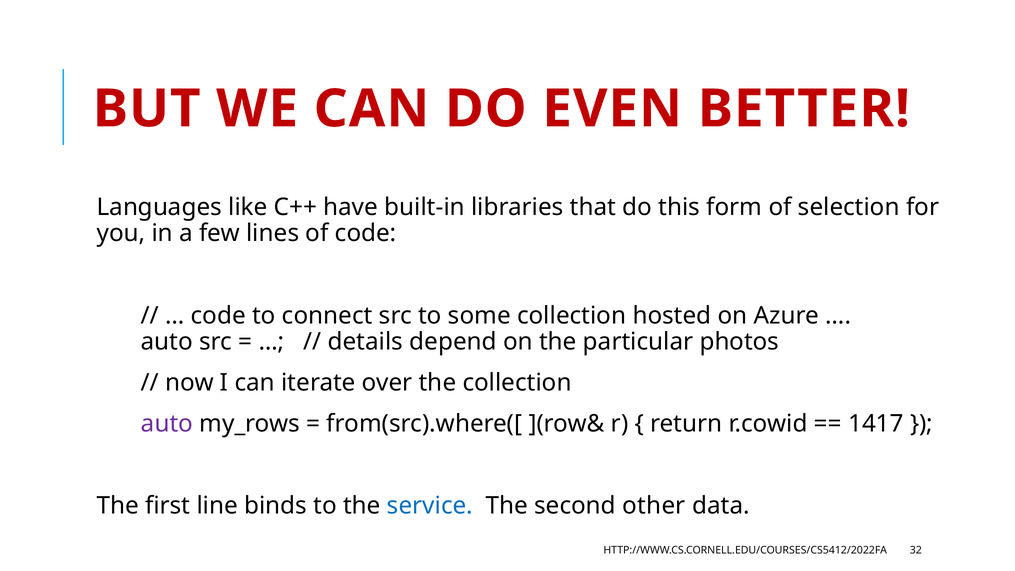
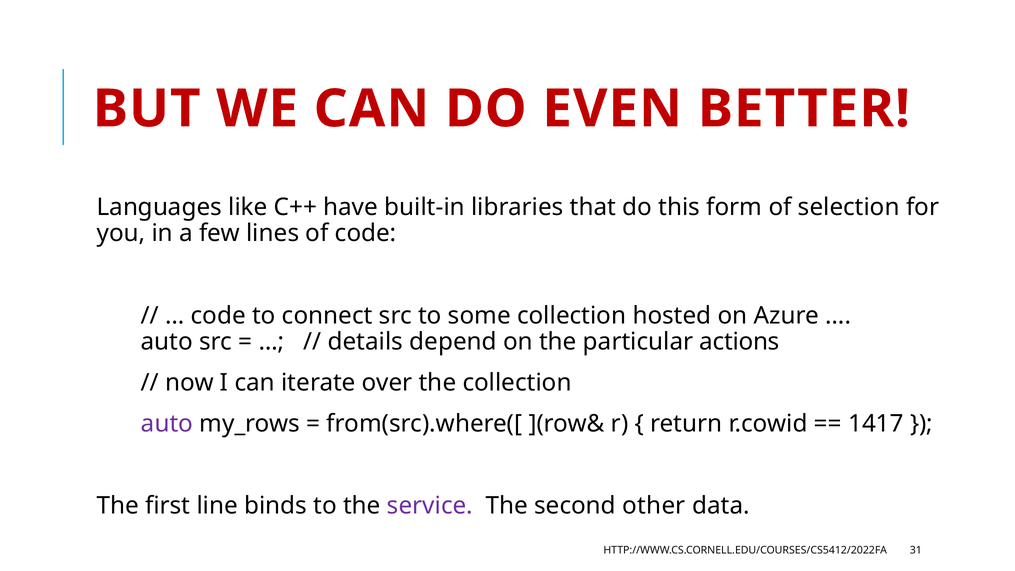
photos: photos -> actions (739, 342)
service colour: blue -> purple (430, 506)
32: 32 -> 31 (916, 550)
